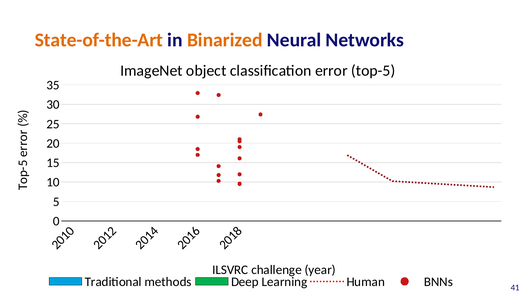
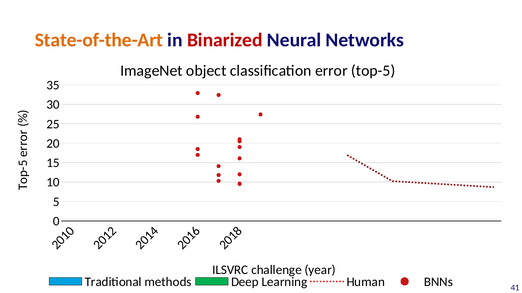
Binarized colour: orange -> red (225, 40)
